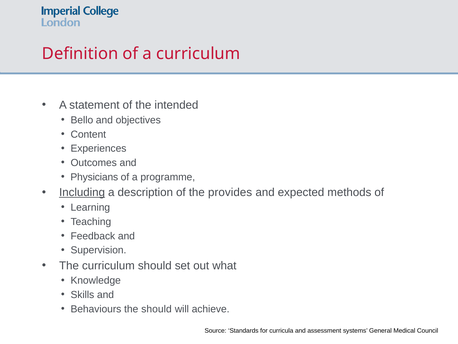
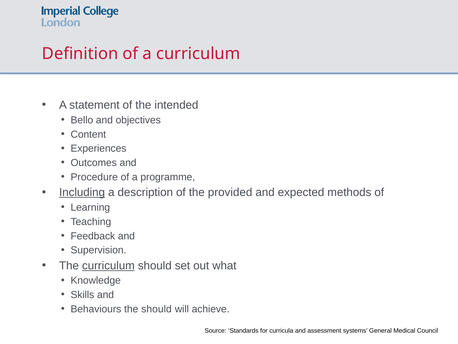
Physicians: Physicians -> Procedure (94, 177)
provides: provides -> provided (230, 192)
curriculum underline: none -> present (108, 265)
